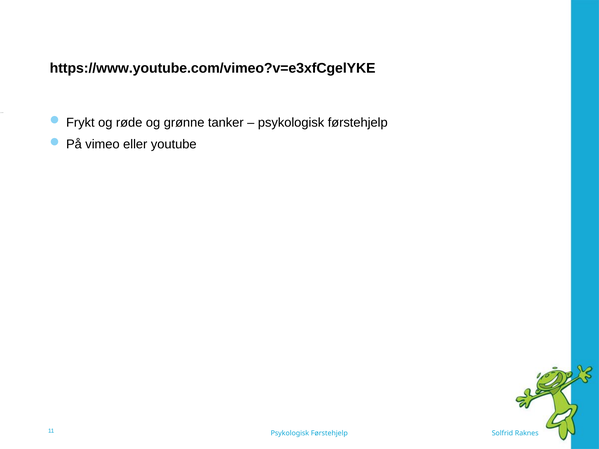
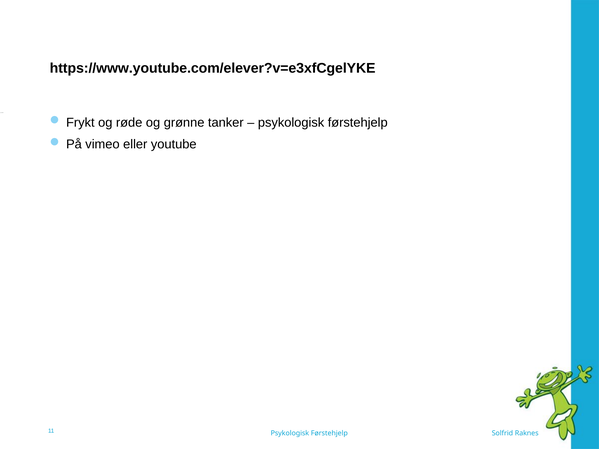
https://www.youtube.com/vimeo?v=e3xfCgelYKE: https://www.youtube.com/vimeo?v=e3xfCgelYKE -> https://www.youtube.com/elever?v=e3xfCgelYKE (213, 68)
